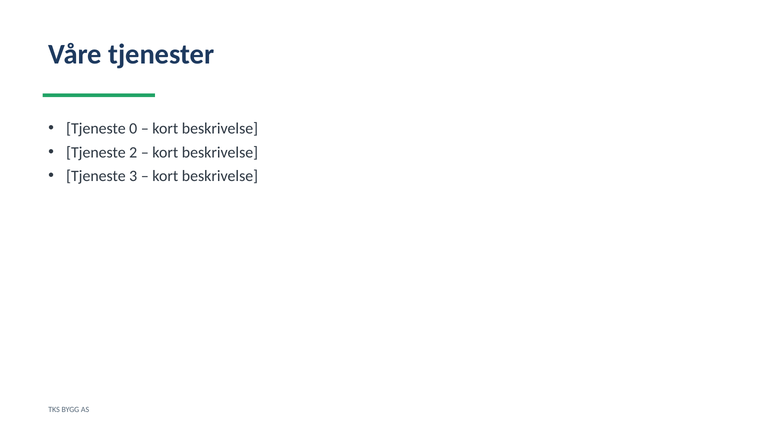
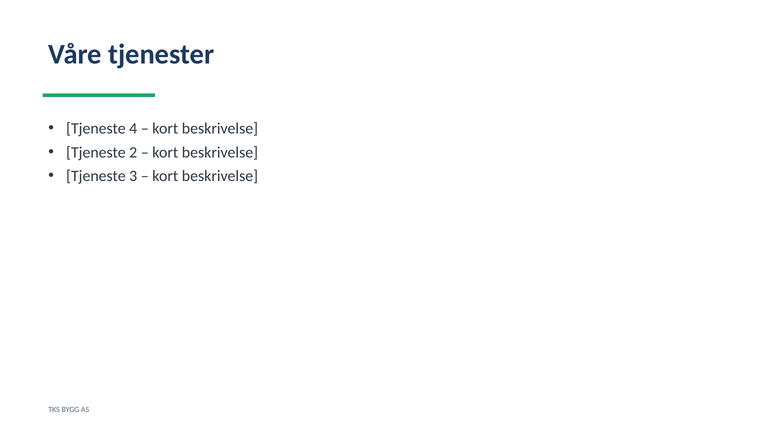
0: 0 -> 4 (133, 129)
